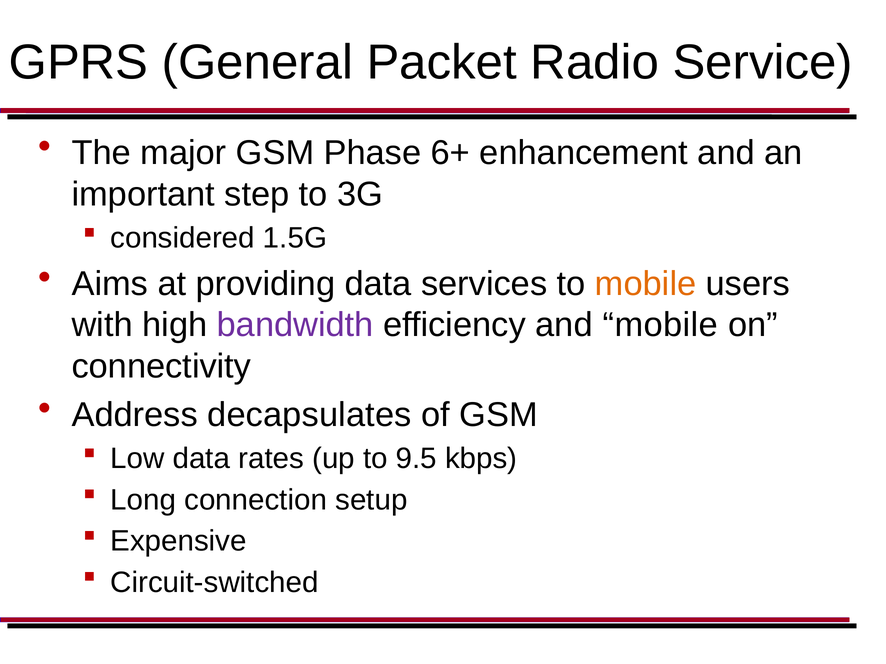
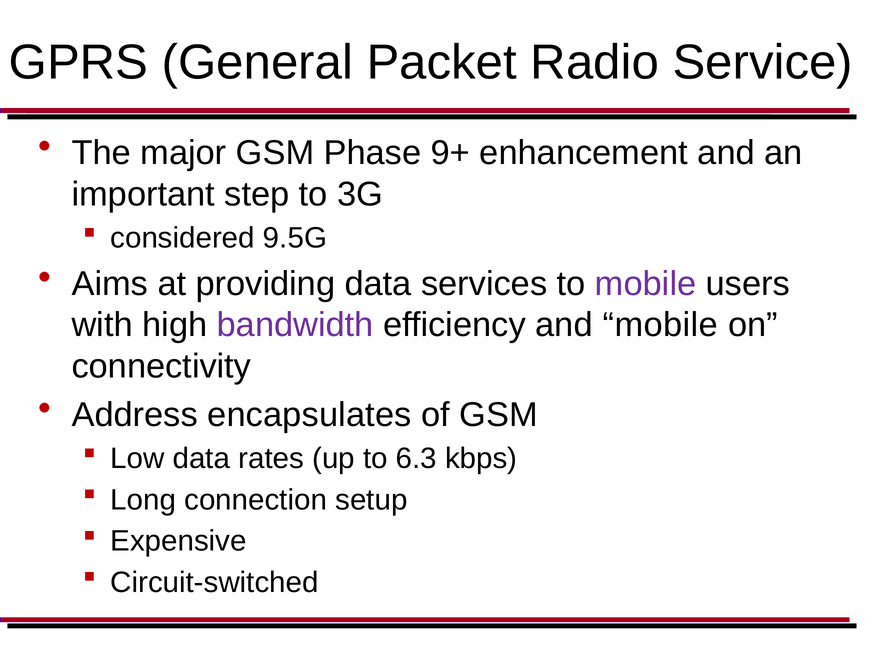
6+: 6+ -> 9+ (450, 153)
1.5G: 1.5G -> 9.5G (295, 238)
mobile colour: orange -> purple (646, 284)
decapsulates: decapsulates -> encapsulates (309, 415)
9.5: 9.5 -> 6.3 (416, 459)
